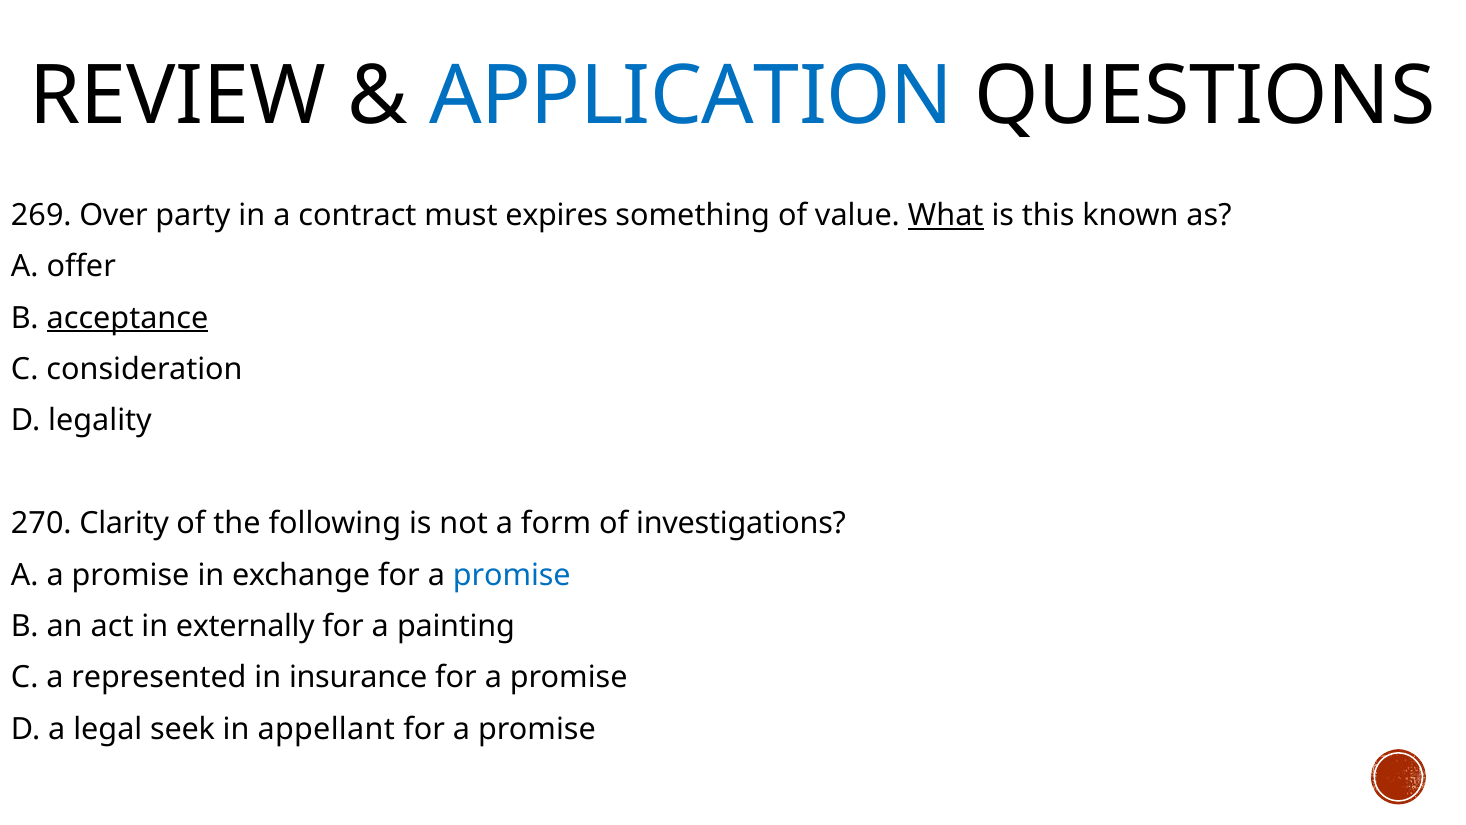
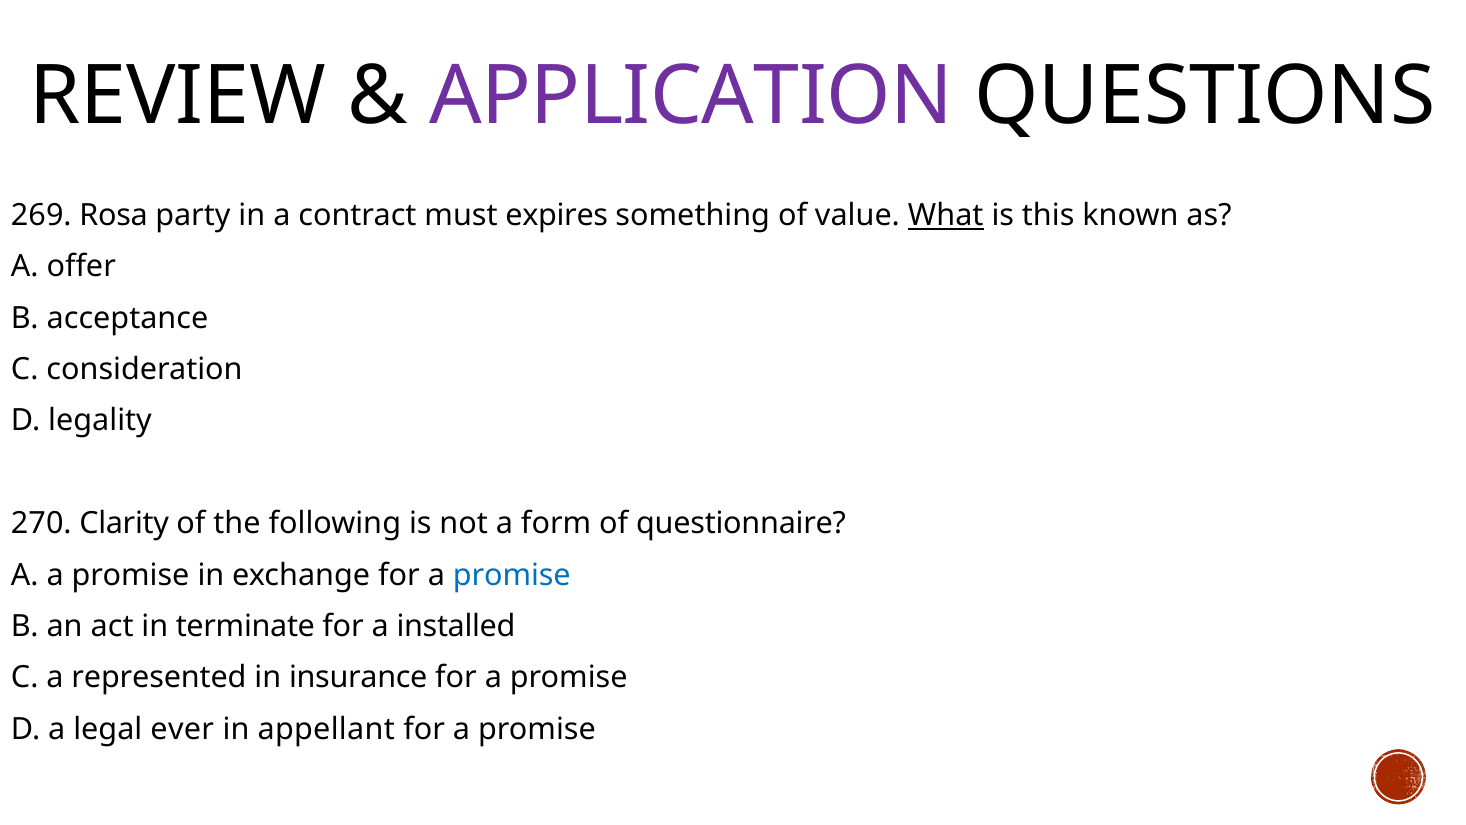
APPLICATION colour: blue -> purple (691, 96)
Over: Over -> Rosa (114, 215)
acceptance underline: present -> none (127, 318)
investigations: investigations -> questionnaire (741, 523)
externally: externally -> terminate (245, 626)
painting: painting -> installed (456, 626)
seek: seek -> ever (182, 729)
